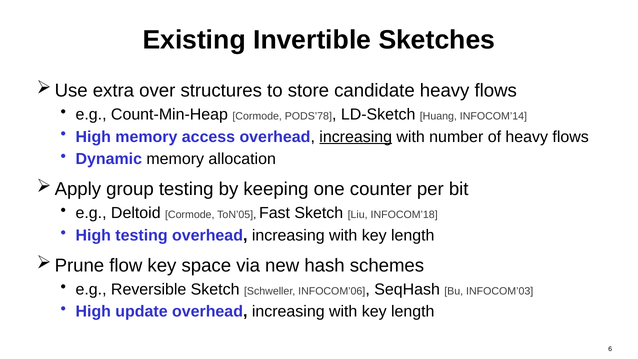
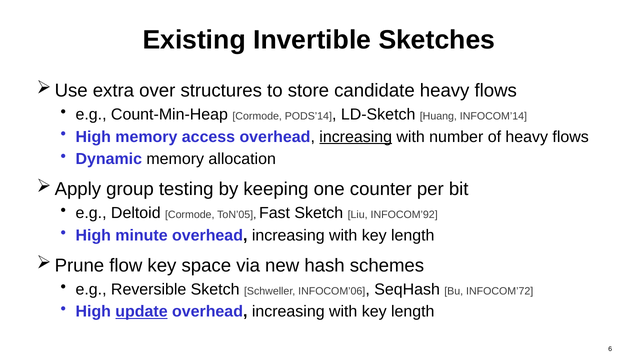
PODS’78: PODS’78 -> PODS’14 (308, 116)
INFOCOM’18: INFOCOM’18 -> INFOCOM’92 (404, 215)
High testing: testing -> minute (142, 235)
INFOCOM’03: INFOCOM’03 -> INFOCOM’72 (500, 291)
update underline: none -> present (142, 312)
